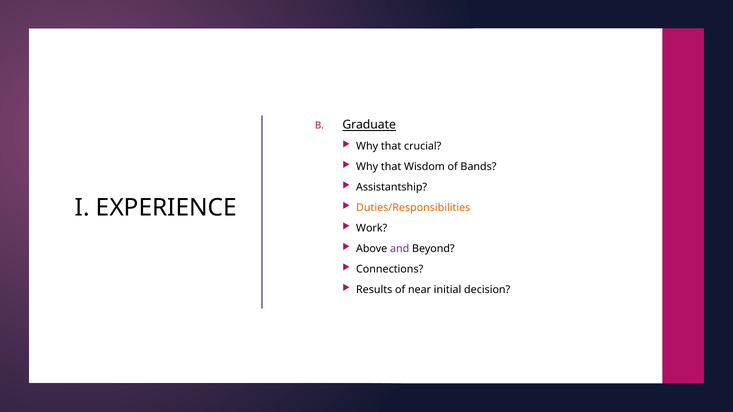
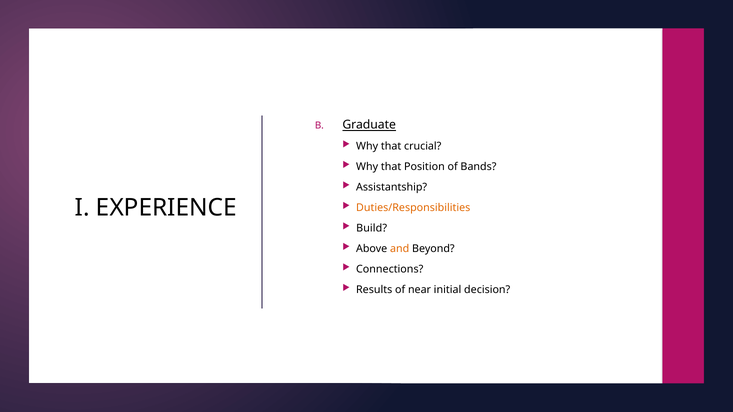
Wisdom: Wisdom -> Position (424, 167)
Work: Work -> Build (372, 228)
and colour: purple -> orange (400, 249)
